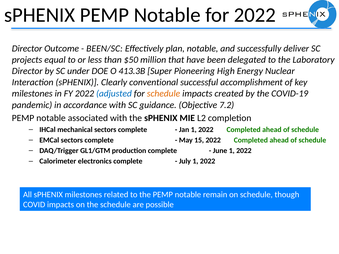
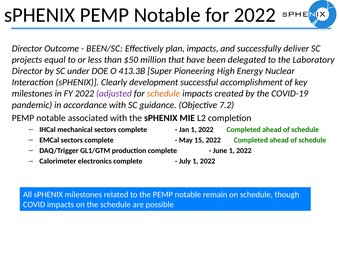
plan notable: notable -> impacts (203, 49)
conventional: conventional -> development (154, 82)
adjusted colour: blue -> purple (114, 94)
